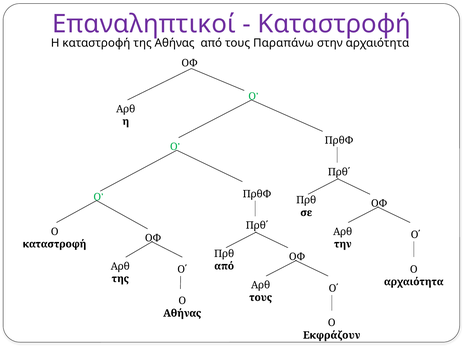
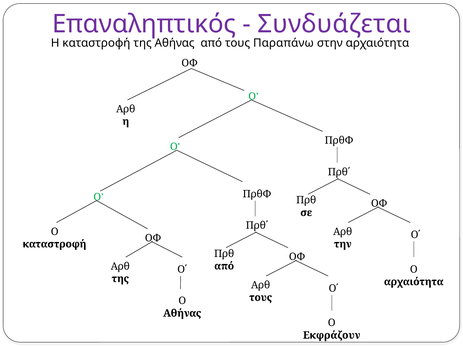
Επαναληπτικοί: Επαναληπτικοί -> Επαναληπτικός (144, 24)
Καταστροφή: Καταστροφή -> Συνδυάζεται (334, 24)
